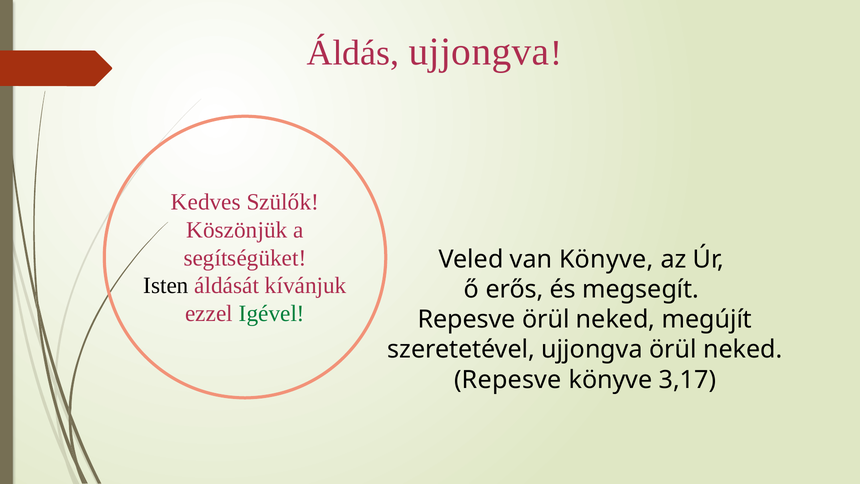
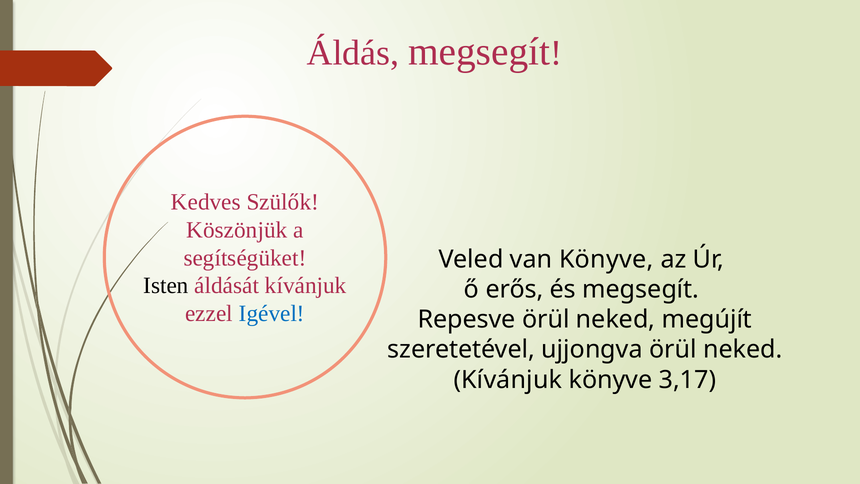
Áldás ujjongva: ujjongva -> megsegít (479, 51)
Igével colour: green -> blue (272, 314)
Repesve: Repesve -> Kívánjuk (508, 380)
